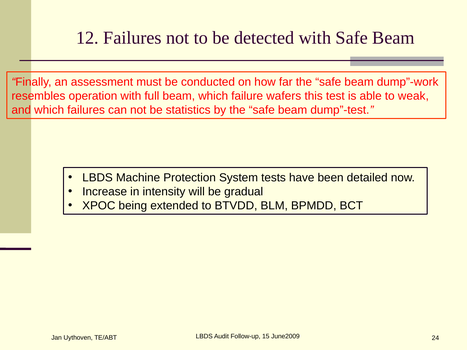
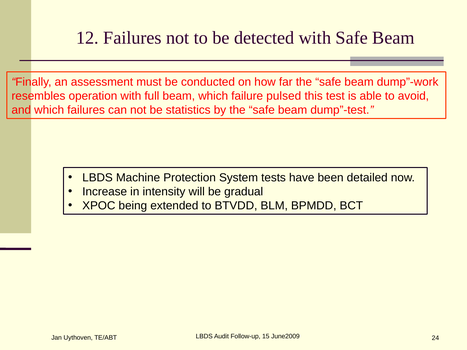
wafers: wafers -> pulsed (284, 96)
weak: weak -> avoid (413, 96)
